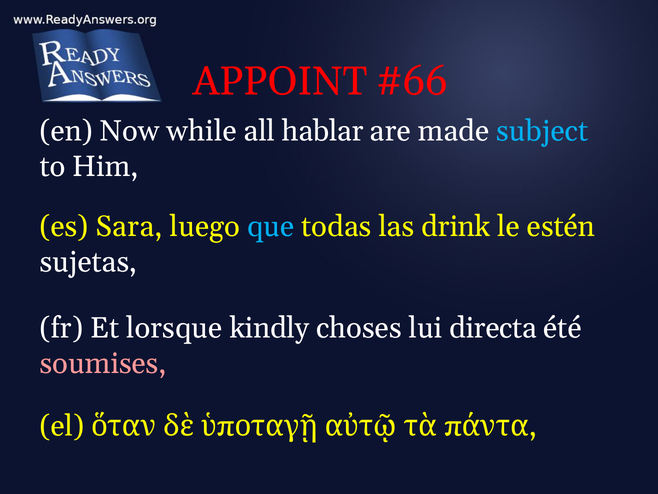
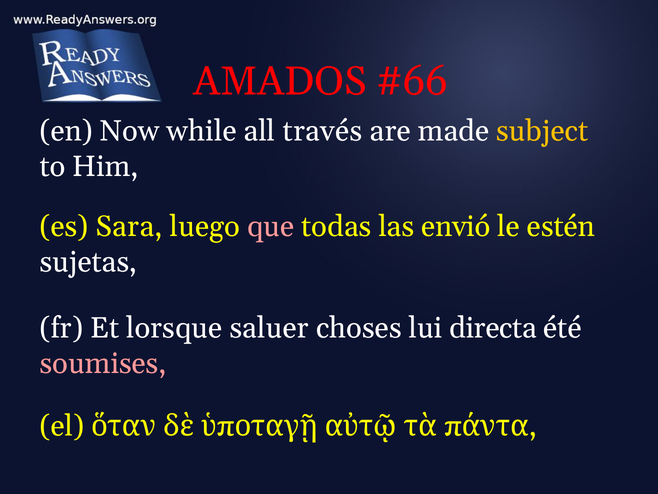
APPOINT: APPOINT -> AMADOS (280, 81)
hablar: hablar -> través (322, 131)
subject colour: light blue -> yellow (542, 131)
que colour: light blue -> pink (271, 226)
drink: drink -> envió (456, 226)
kindly: kindly -> saluer (269, 328)
